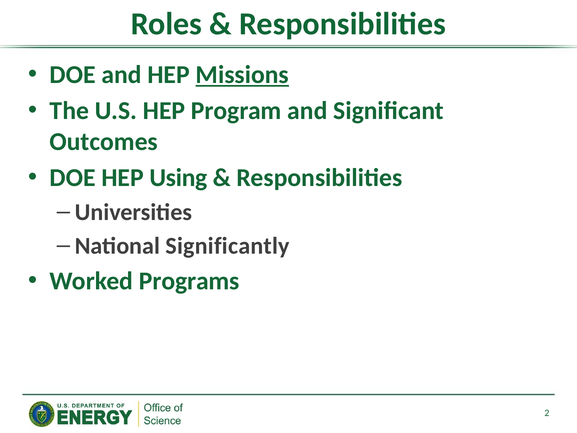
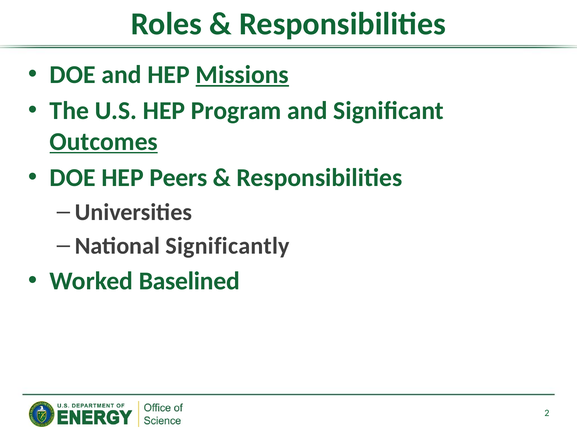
Outcomes underline: none -> present (104, 142)
Using: Using -> Peers (178, 177)
Programs: Programs -> Baselined (189, 281)
